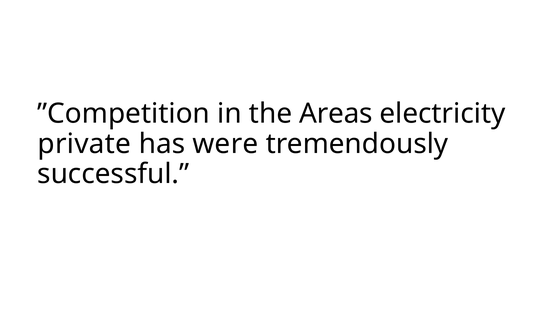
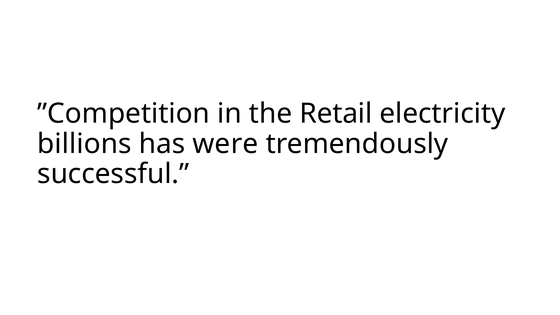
Areas: Areas -> Retail (336, 114)
private: private -> billions (84, 144)
